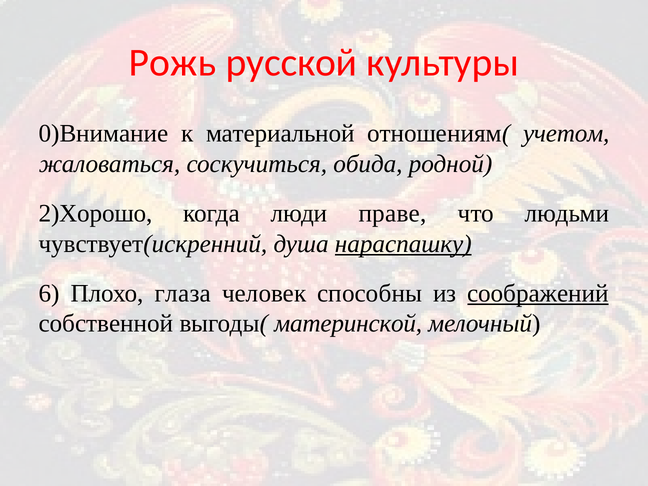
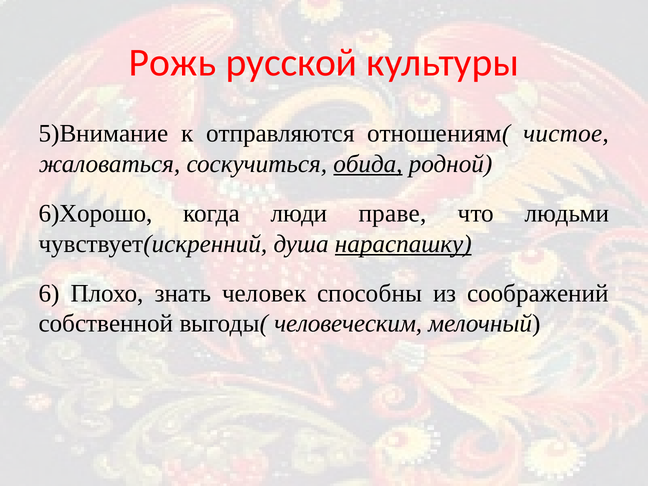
0)Внимание: 0)Внимание -> 5)Внимание (104, 133)
материальной: материальной -> отправляются (280, 133)
учетом: учетом -> чистое (566, 133)
обида underline: none -> present (368, 164)
2)Хорошо: 2)Хорошо -> 6)Хорошо (96, 213)
глаза: глаза -> знать (183, 293)
соображений underline: present -> none (538, 293)
материнской: материнской -> человеческим (348, 324)
